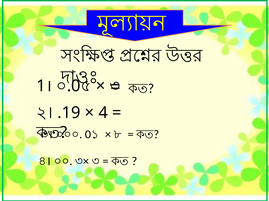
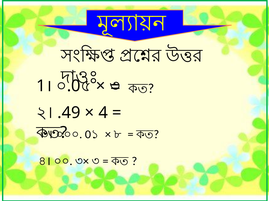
.19: .19 -> .49 (69, 113)
